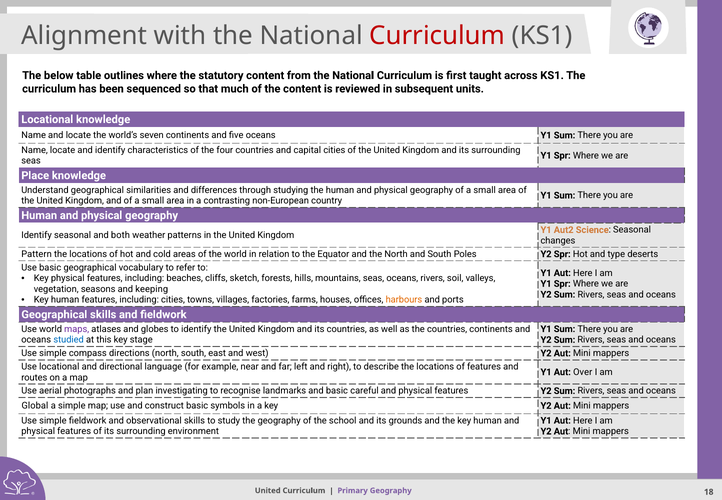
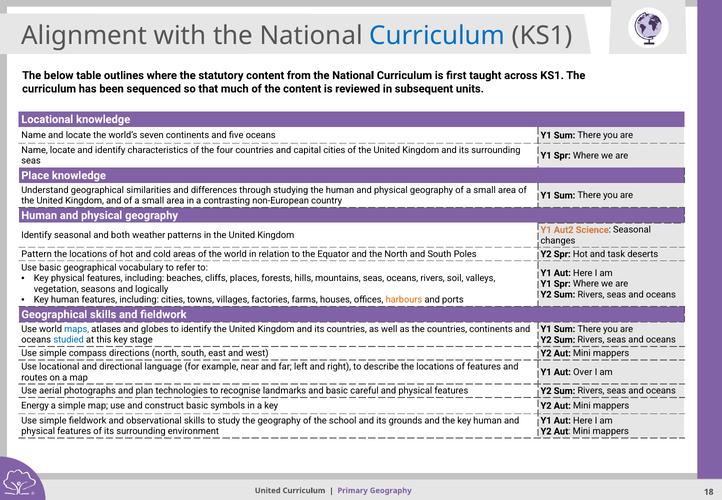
Curriculum colour: red -> blue (437, 36)
type: type -> task (616, 254)
sketch: sketch -> places (244, 278)
keeping: keeping -> logically (152, 289)
maps colour: purple -> blue (77, 329)
investigating: investigating -> technologies (182, 391)
Global: Global -> Energy (35, 406)
